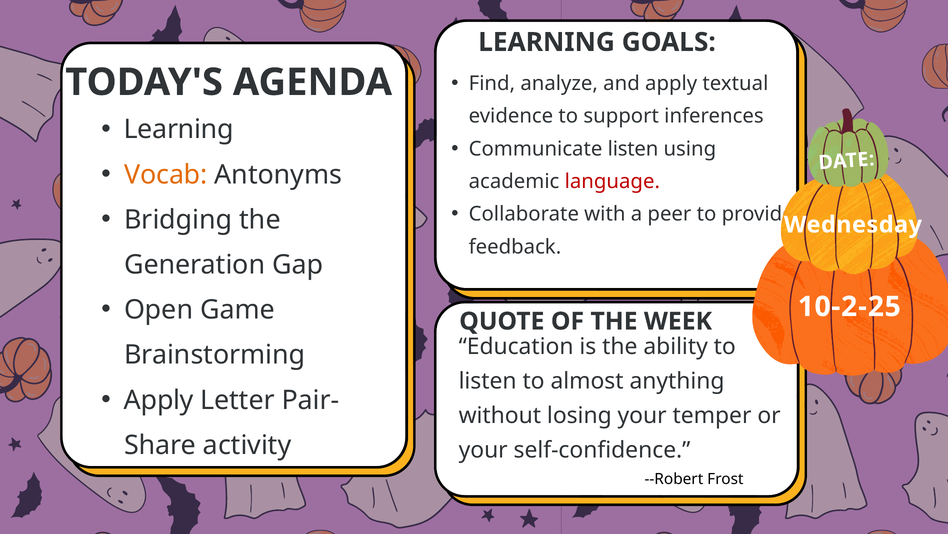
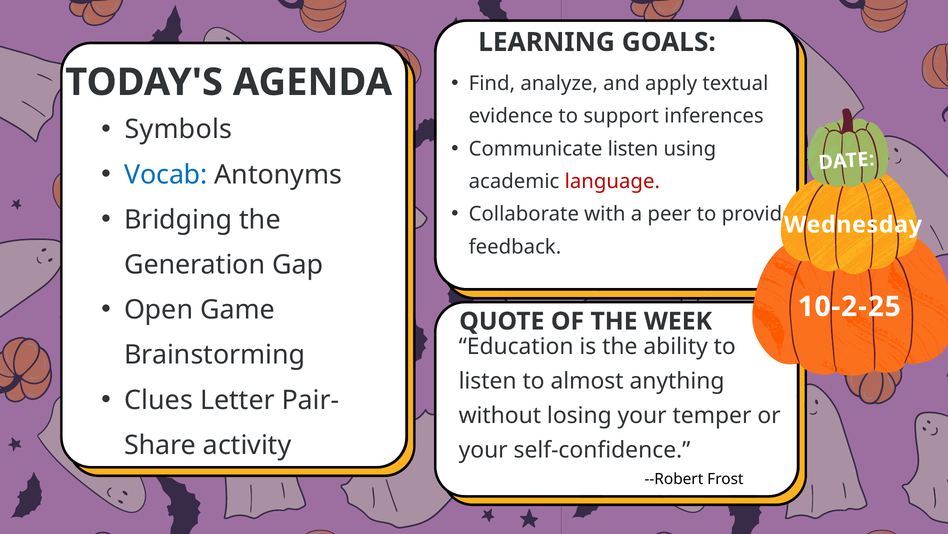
Learning: Learning -> Symbols (178, 129)
Vocab colour: orange -> blue (166, 174)
Apply: Apply -> Clues (159, 400)
